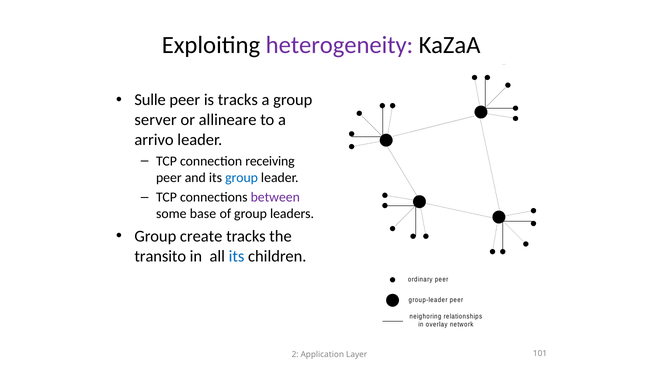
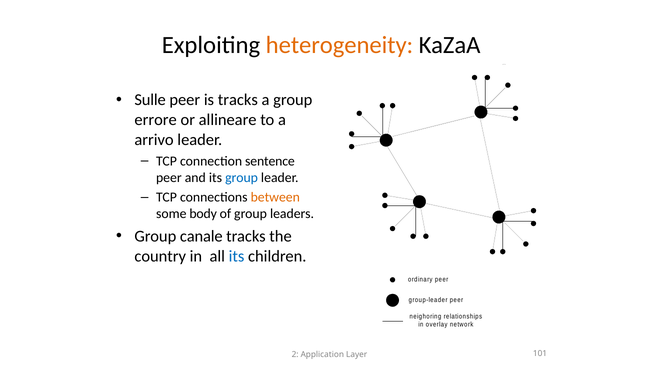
heterogeneity colour: purple -> orange (339, 45)
server: server -> errore (156, 120)
receiving: receiving -> sentence (270, 161)
between colour: purple -> orange (275, 197)
base: base -> body (203, 214)
create: create -> canale (201, 236)
transito: transito -> country (160, 256)
